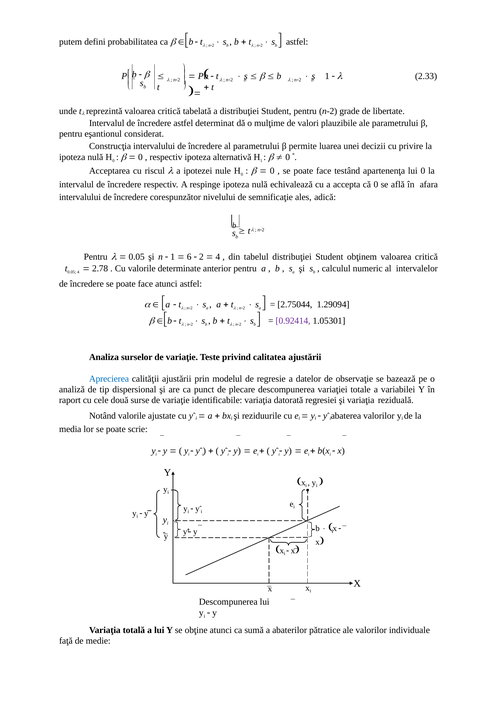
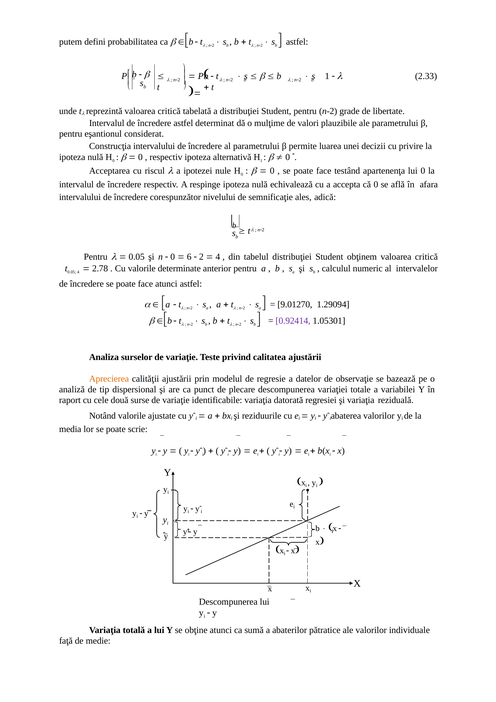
1: 1 -> 0 (173, 257)
2.75044: 2.75044 -> 9.01270 (295, 304)
Aprecierea colour: blue -> orange (109, 379)
